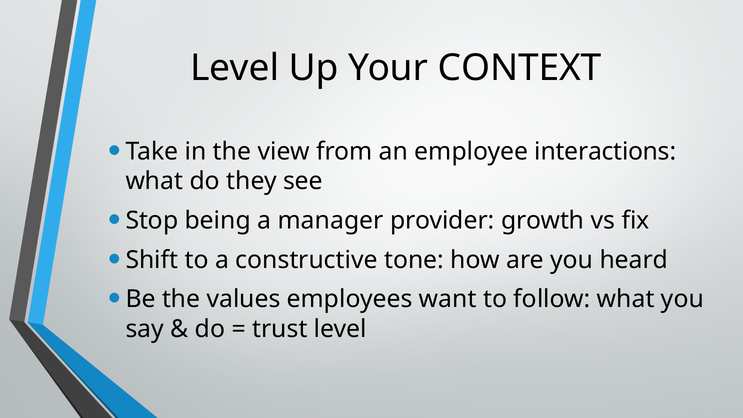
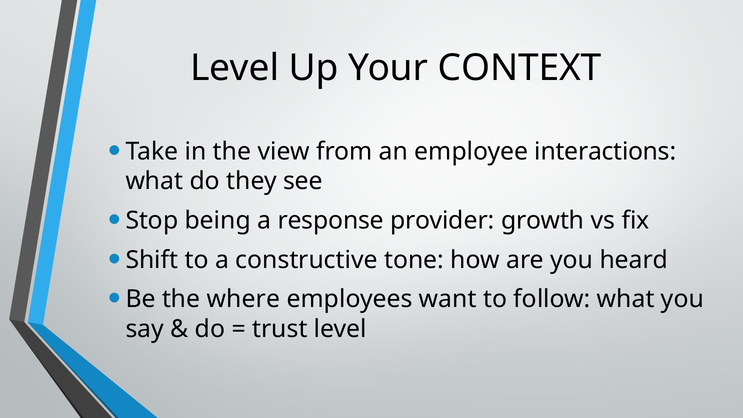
manager: manager -> response (331, 221)
values: values -> where (243, 299)
